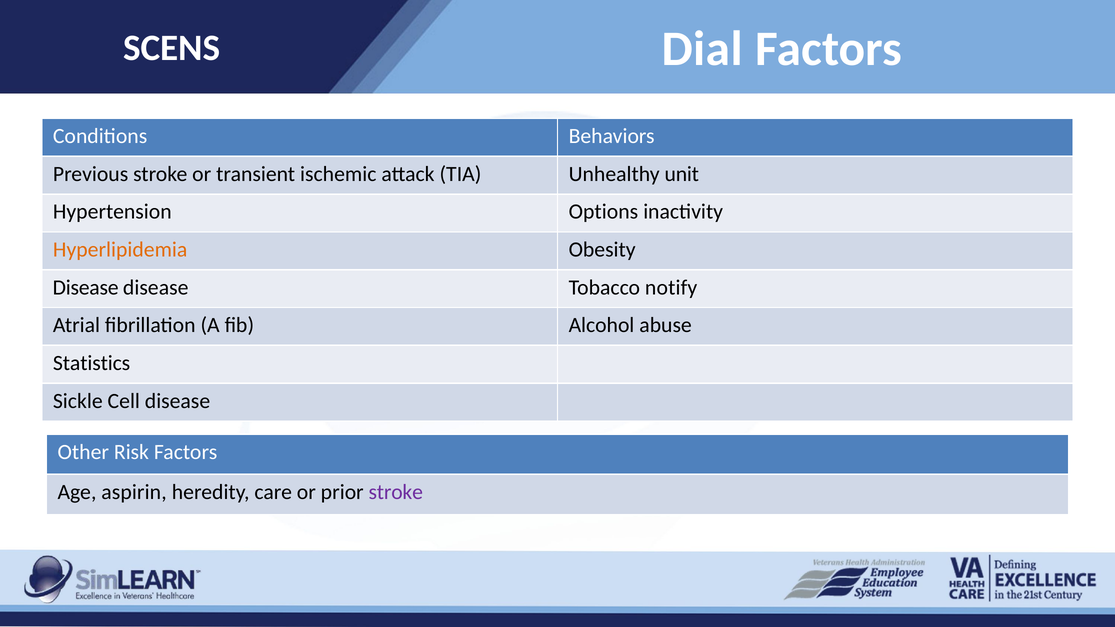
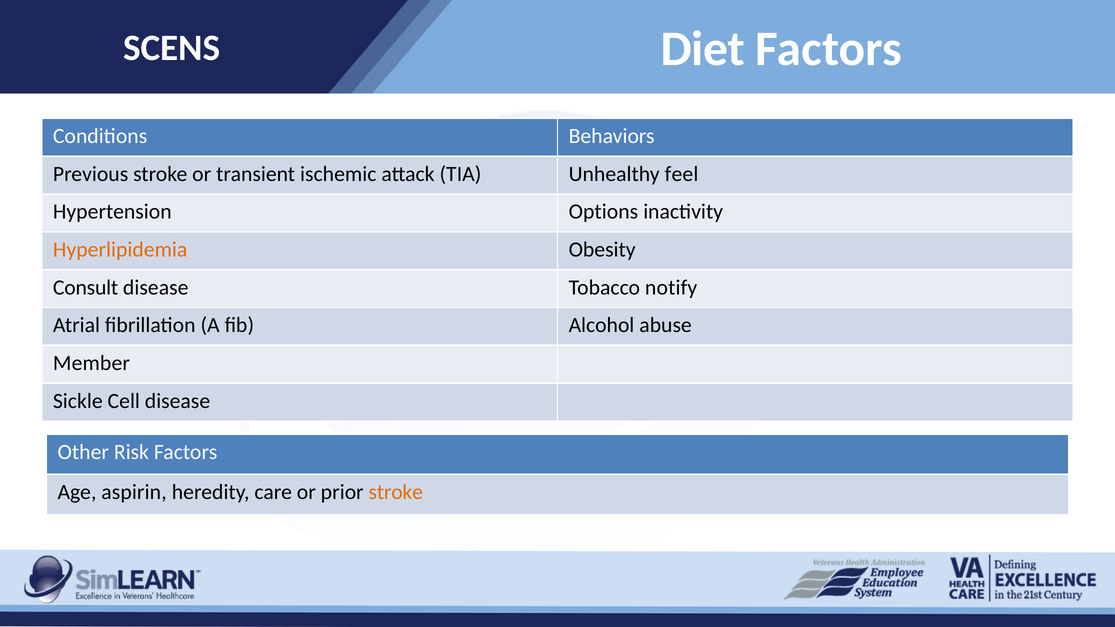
Dial: Dial -> Diet (703, 49)
unit: unit -> feel (682, 174)
Disease: Disease -> Consult (86, 287)
Statistics: Statistics -> Member (91, 363)
stroke colour: purple -> orange (396, 492)
